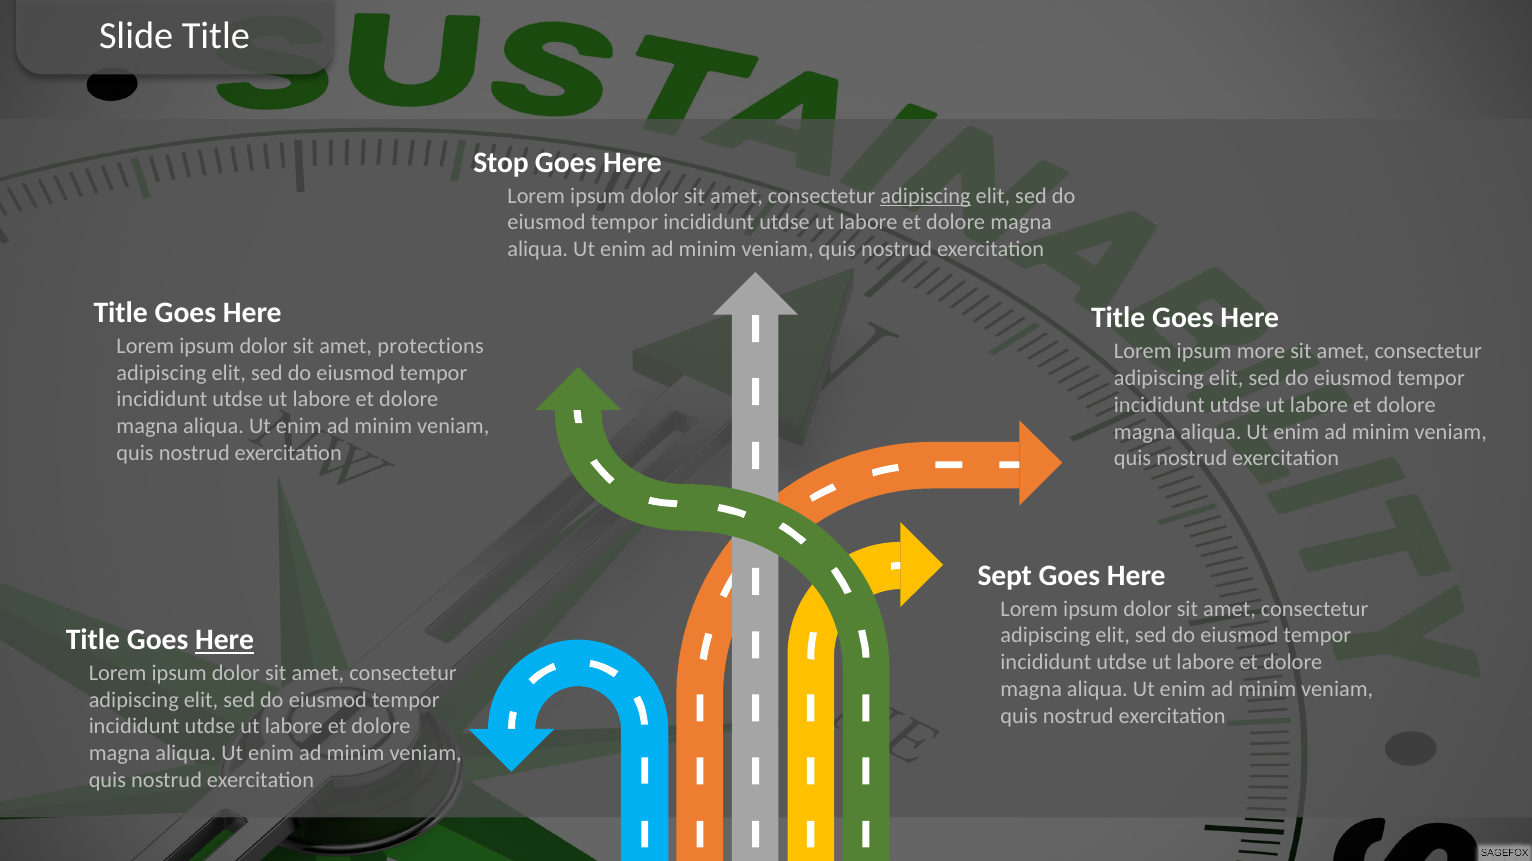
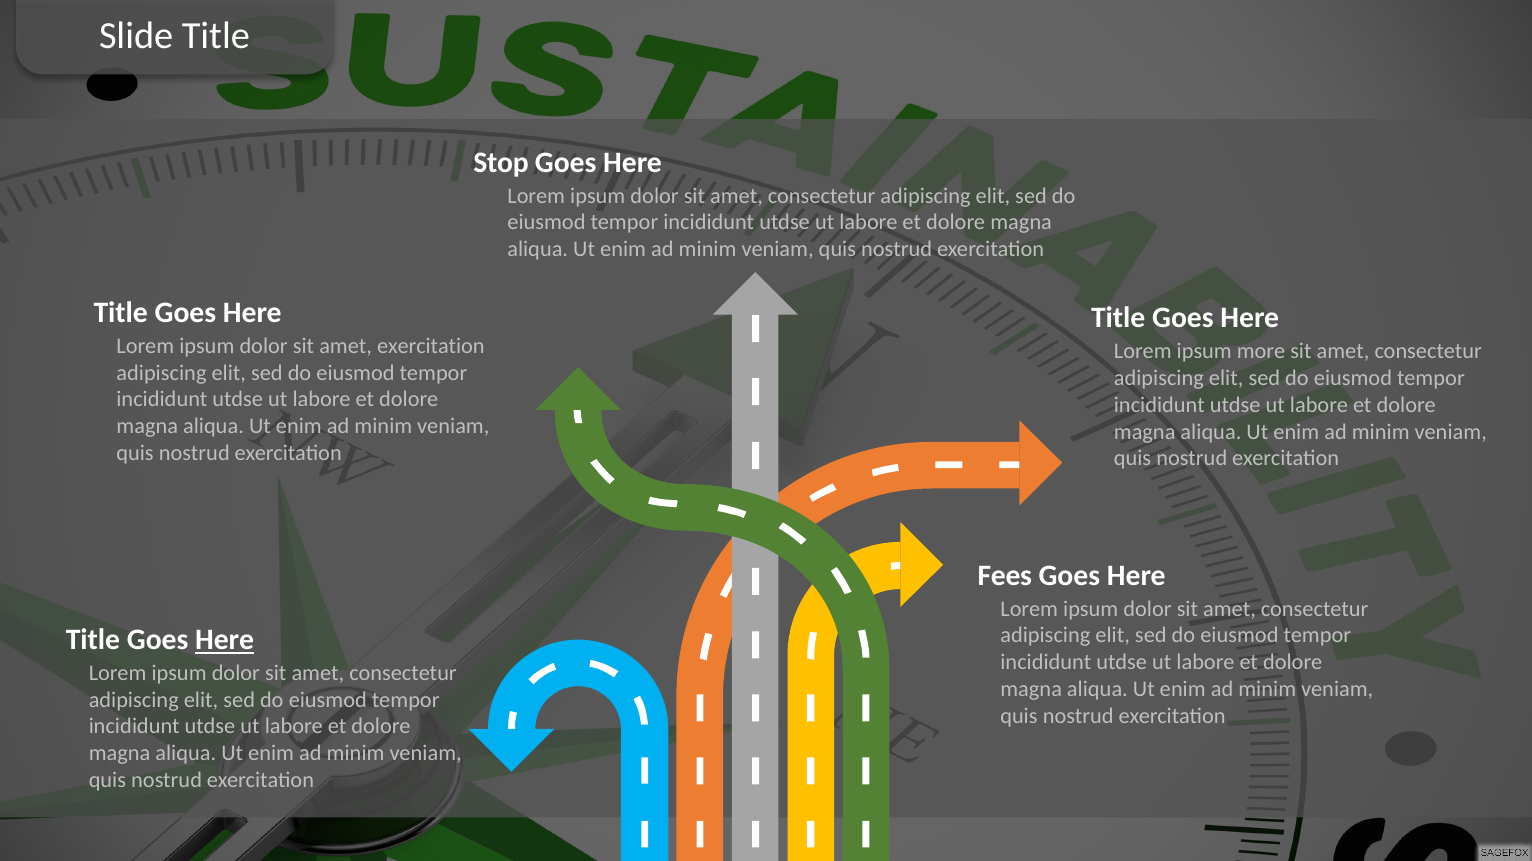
adipiscing underline: present -> none (926, 196)
amet protections: protections -> exercitation (431, 346)
Sept: Sept -> Fees (1005, 576)
